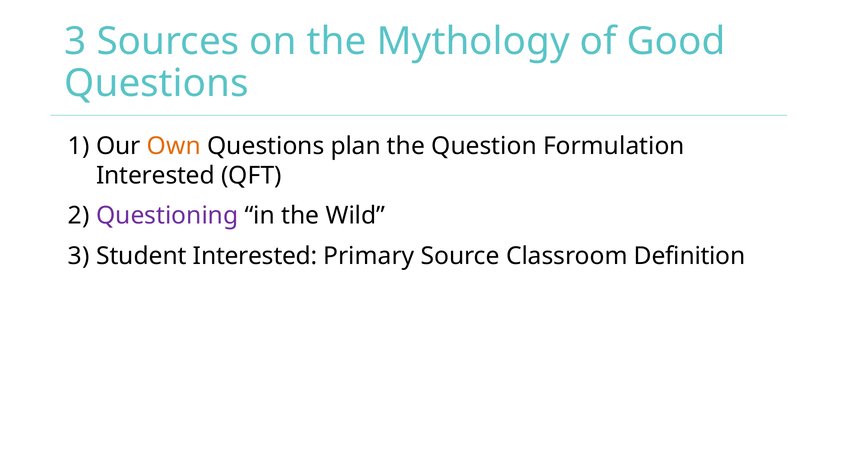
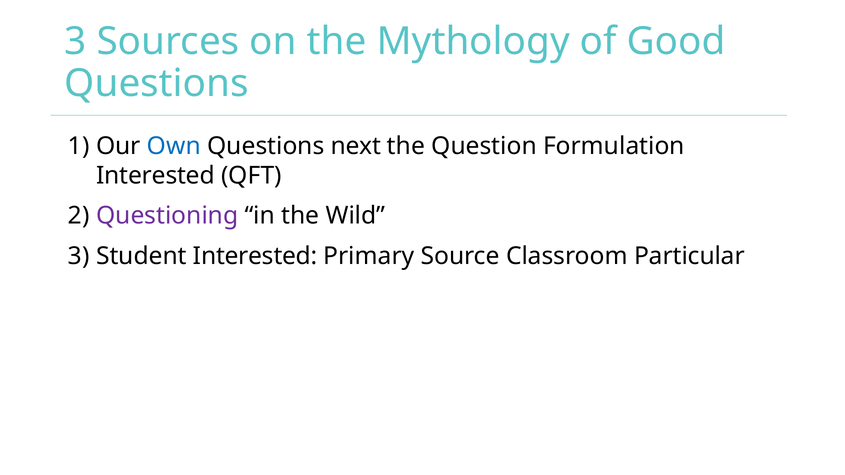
Own colour: orange -> blue (174, 146)
plan: plan -> next (356, 146)
Definition: Definition -> Particular (689, 256)
